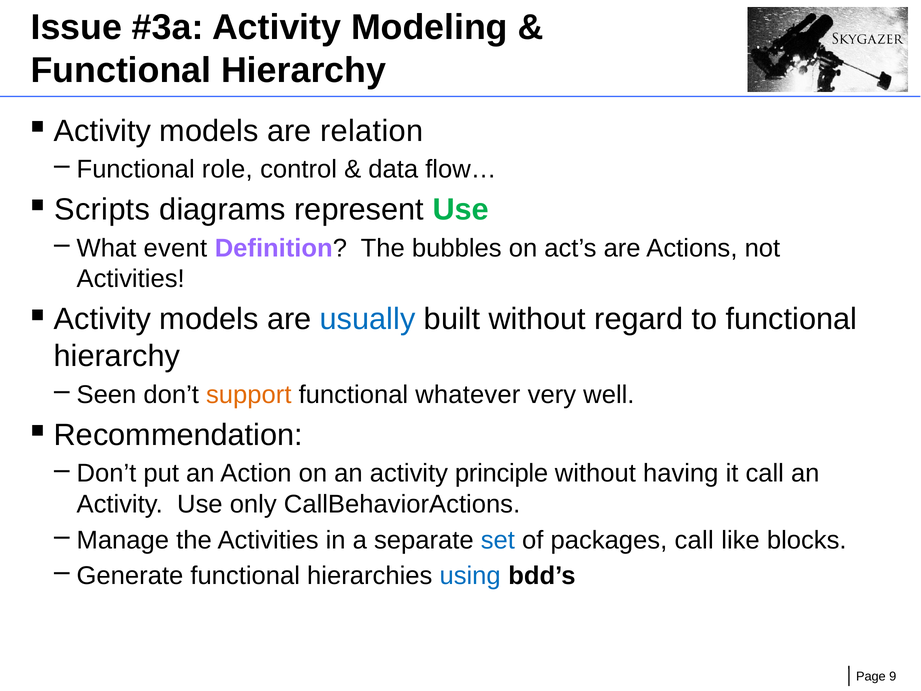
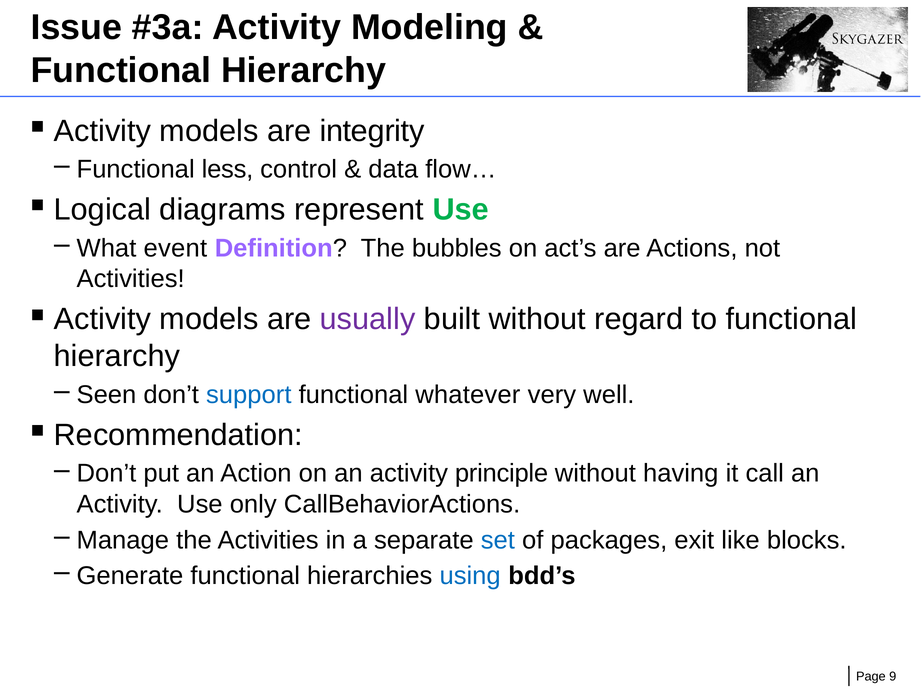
relation: relation -> integrity (372, 131)
role: role -> less (227, 169)
Scripts: Scripts -> Logical (102, 210)
usually colour: blue -> purple (368, 319)
support colour: orange -> blue (249, 395)
packages call: call -> exit (694, 540)
